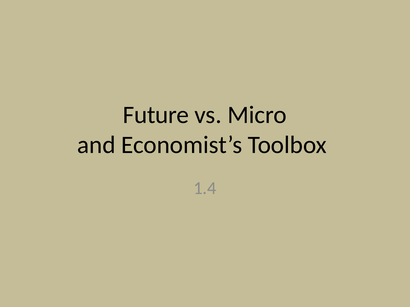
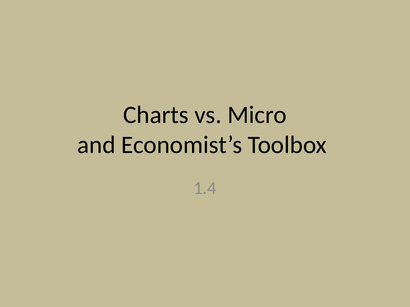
Future: Future -> Charts (156, 115)
